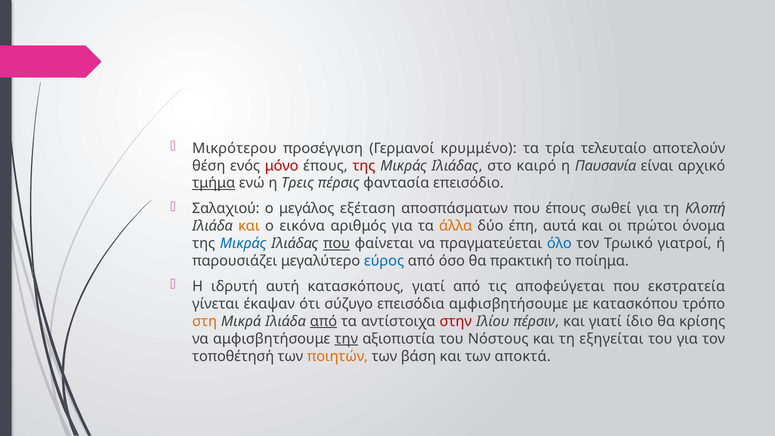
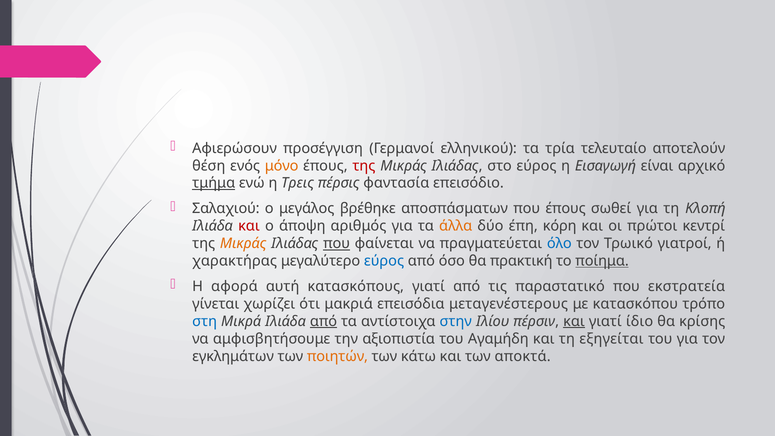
Μικρότερου: Μικρότερου -> Αφιερώσουν (235, 148)
κρυμμένο: κρυμμένο -> ελληνικού (479, 148)
μόνο colour: red -> orange (282, 166)
στο καιρό: καιρό -> εύρος (537, 166)
Παυσανία: Παυσανία -> Εισαγωγή (606, 166)
εξέταση: εξέταση -> βρέθηκε (368, 209)
και colour: orange -> red (249, 226)
εικόνα: εικόνα -> άποψη (302, 226)
αυτά: αυτά -> κόρη (560, 226)
όνομα: όνομα -> κεντρί (704, 226)
Μικράς colour: blue -> orange (243, 244)
παρουσιάζει: παρουσιάζει -> χαρακτήρας (235, 261)
ποίημα underline: none -> present (602, 261)
ιδρυτή: ιδρυτή -> αφορά (234, 286)
αποφεύγεται: αποφεύγεται -> παραστατικό (560, 286)
έκαψαν: έκαψαν -> χωρίζει (269, 304)
σύζυγο: σύζυγο -> μακριά (349, 304)
επεισόδια αμφισβητήσουμε: αμφισβητήσουμε -> μεταγενέστερους (508, 304)
στη colour: orange -> blue (205, 321)
στην colour: red -> blue (456, 321)
και underline: none -> present (574, 321)
την underline: present -> none (346, 339)
Νόστους: Νόστους -> Αγαμήδη (498, 339)
τοποθέτησή: τοποθέτησή -> εγκλημάτων (233, 356)
βάση: βάση -> κάτω (418, 356)
